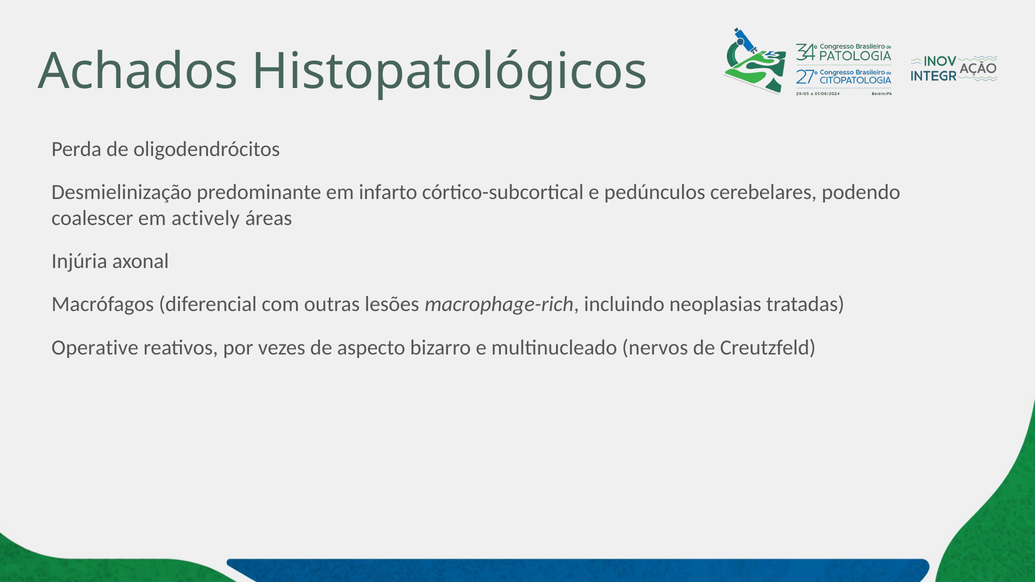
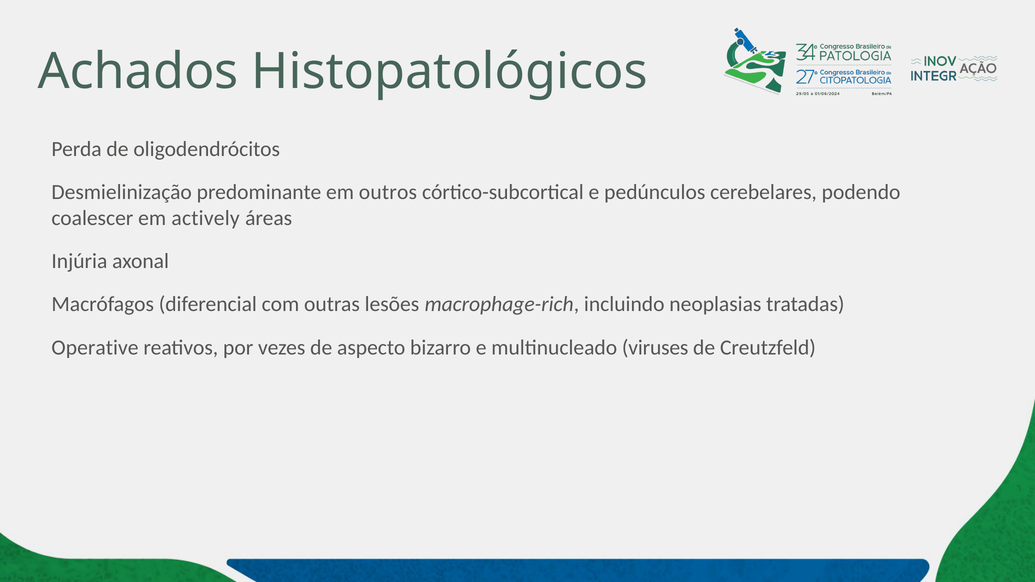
infarto: infarto -> outros (388, 192)
nervos: nervos -> viruses (655, 348)
